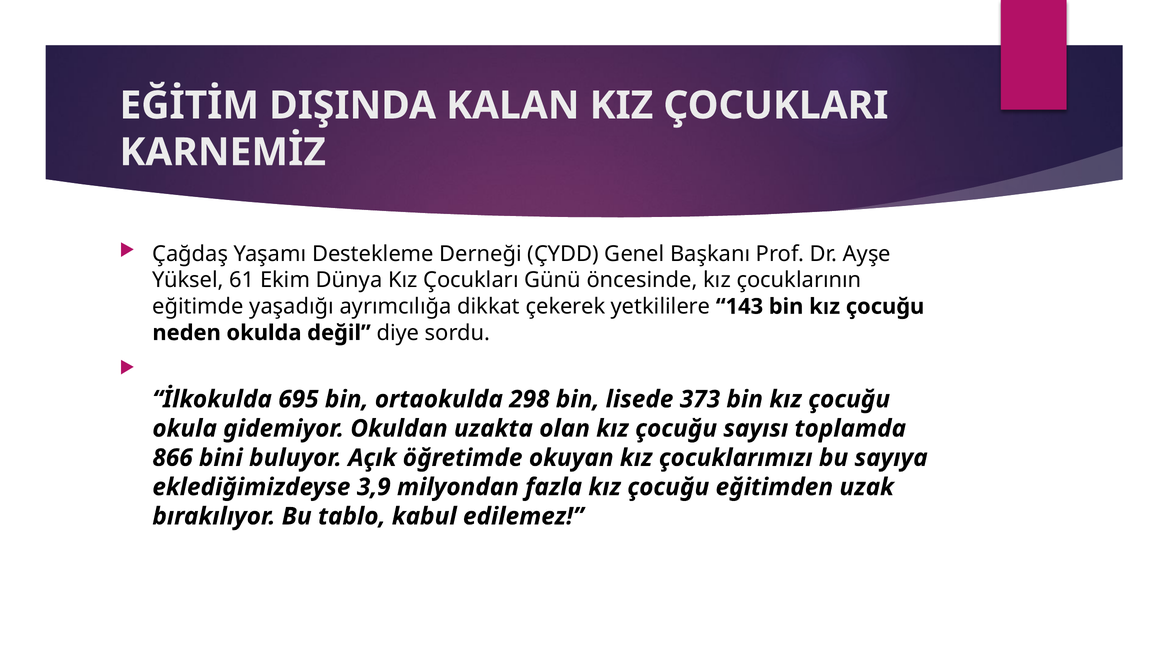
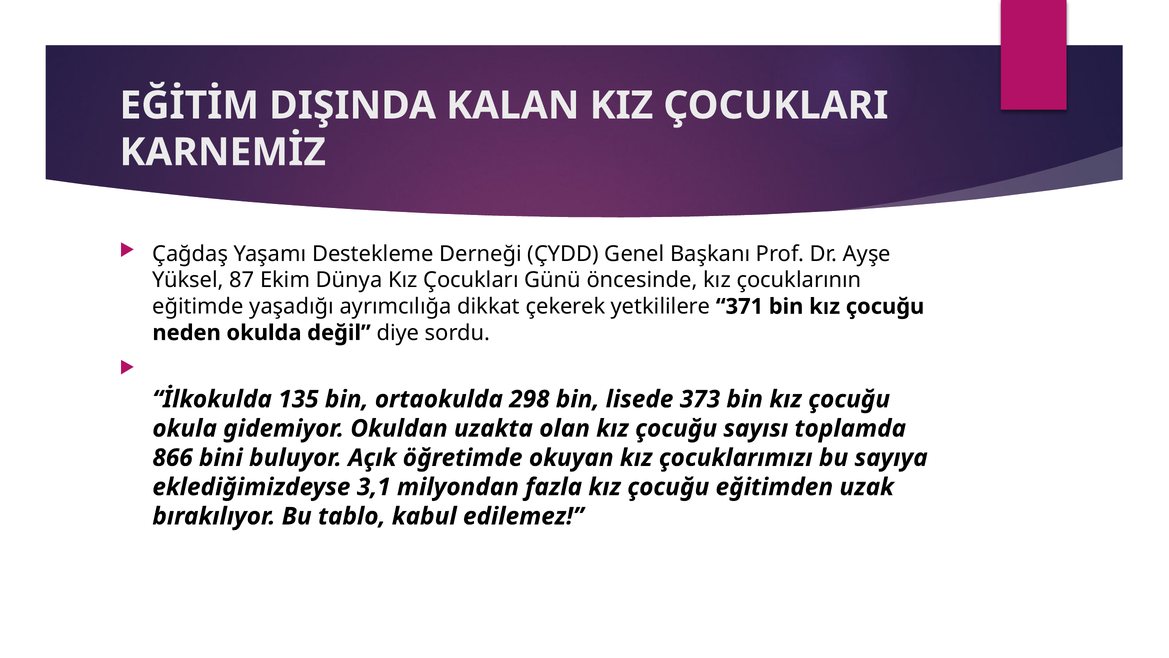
61: 61 -> 87 (242, 280)
143: 143 -> 371 (740, 306)
695: 695 -> 135 (298, 399)
3,9: 3,9 -> 3,1 (374, 487)
